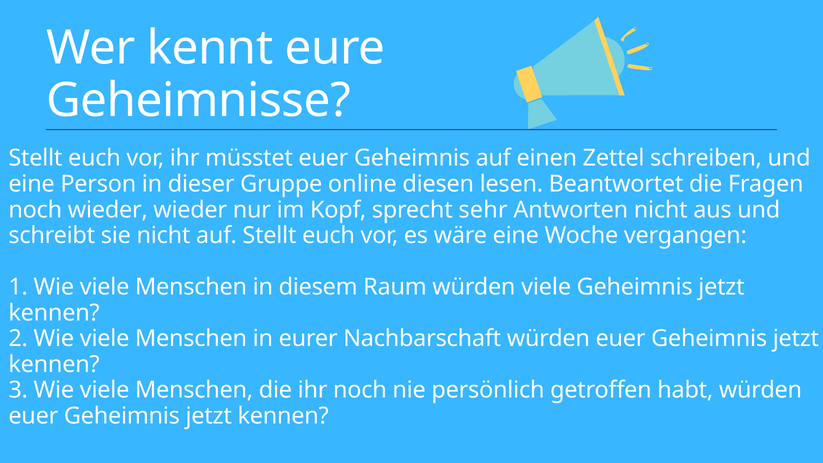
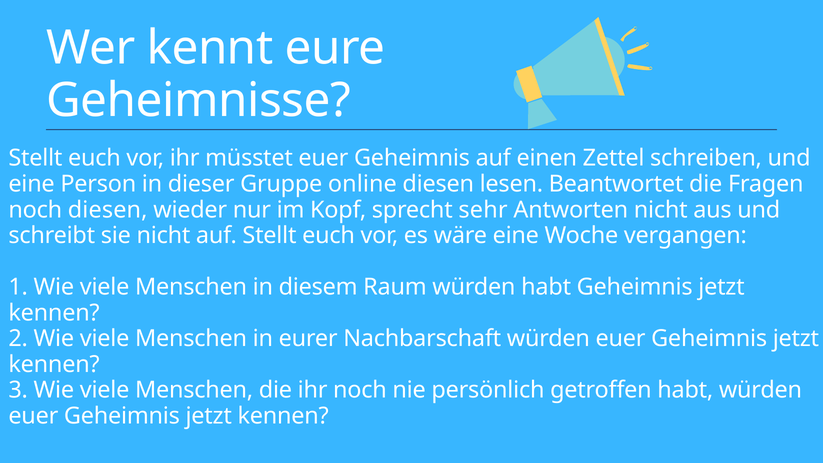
noch wieder: wieder -> diesen (108, 210)
würden viele: viele -> habt (546, 287)
